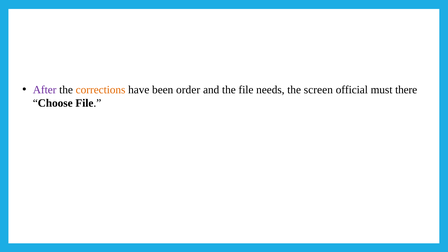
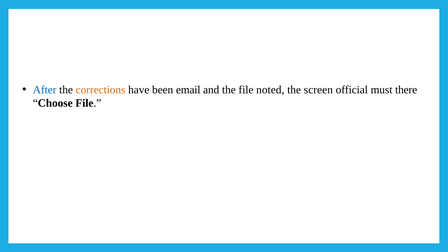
After colour: purple -> blue (45, 90)
order: order -> email (188, 90)
needs: needs -> noted (270, 90)
